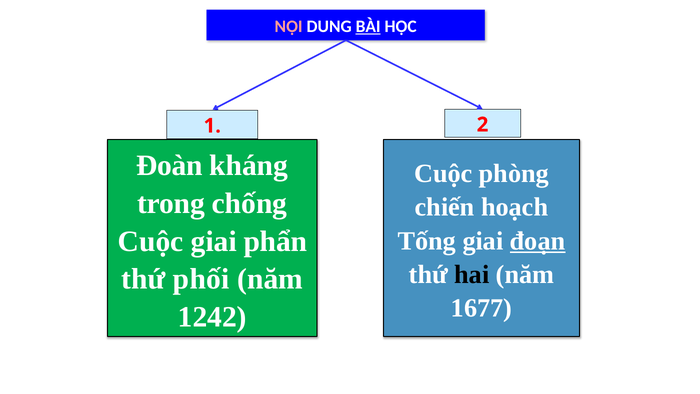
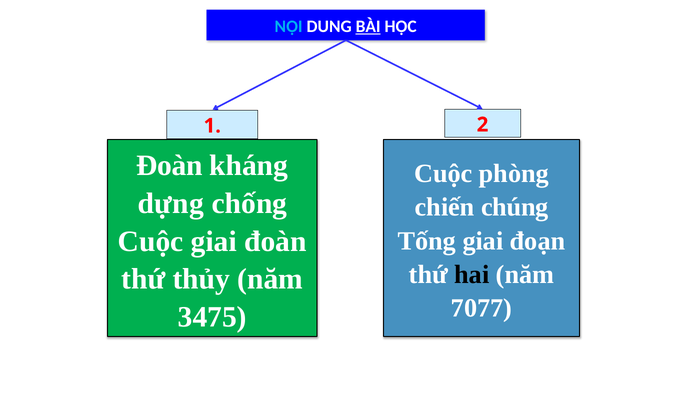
NỘI colour: pink -> light blue (289, 26)
trong: trong -> dựng (171, 203)
hoạch: hoạch -> chúng (515, 207)
giai phẩn: phẩn -> đoàn (275, 241)
đoạn underline: present -> none (538, 241)
phối: phối -> thủy (201, 279)
1677: 1677 -> 7077 (482, 308)
1242: 1242 -> 3475 (212, 317)
